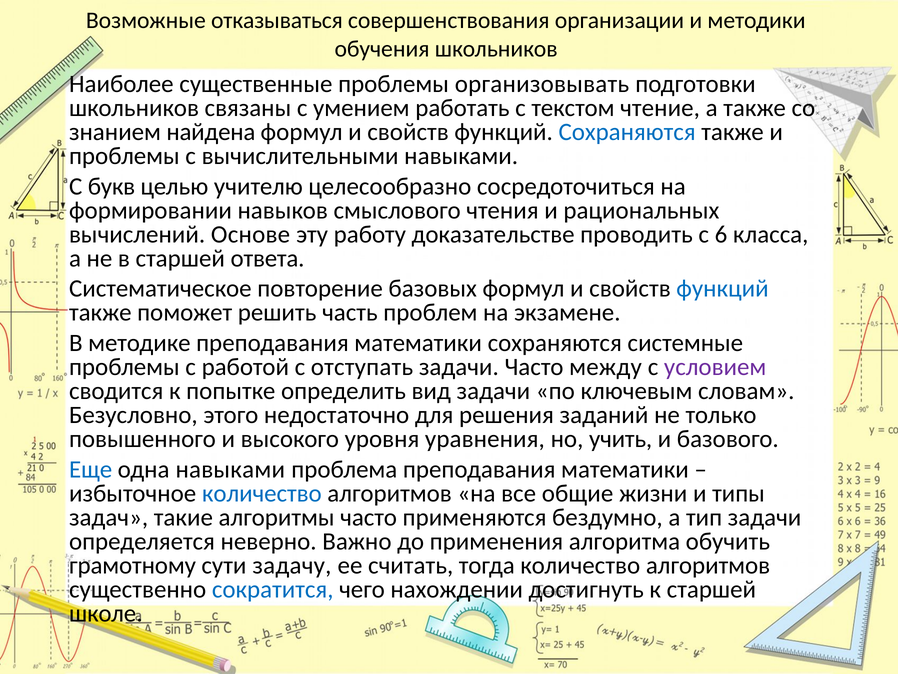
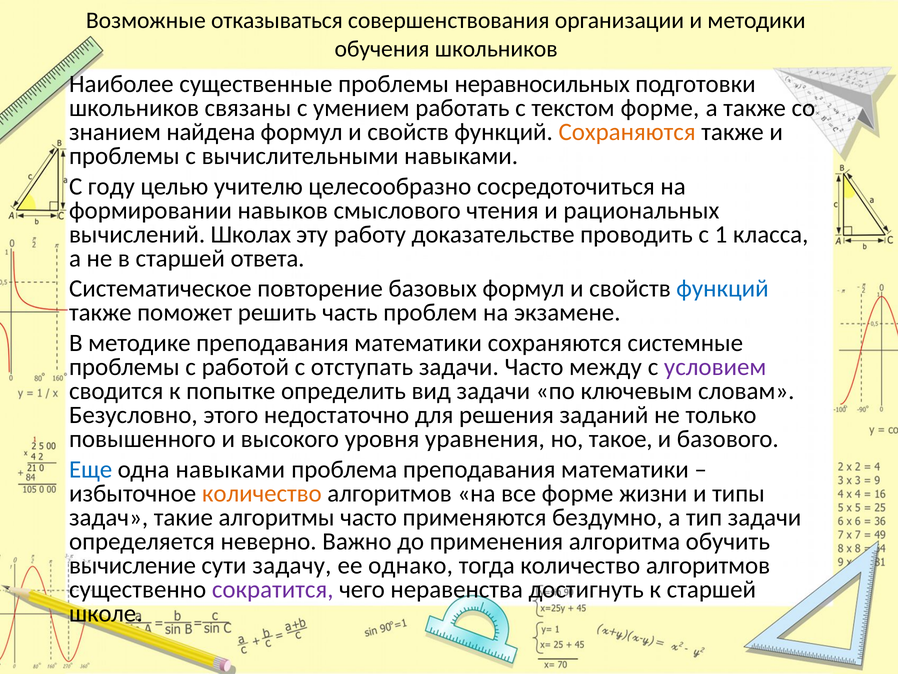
организовывать: организовывать -> неравносильных (542, 84)
текстом чтение: чтение -> форме (660, 108)
Сохраняются colour: blue -> orange (627, 132)
букв: букв -> году (111, 186)
Основе: Основе -> Школах (251, 234)
6: 6 -> 1 (721, 234)
учить: учить -> такое (621, 439)
количество colour: blue -> orange (262, 493)
все общие: общие -> форме (578, 493)
грамотному: грамотному -> вычисление (133, 565)
считать: считать -> однако (411, 565)
сократится colour: blue -> purple (273, 589)
нахождении: нахождении -> неравенства (457, 589)
